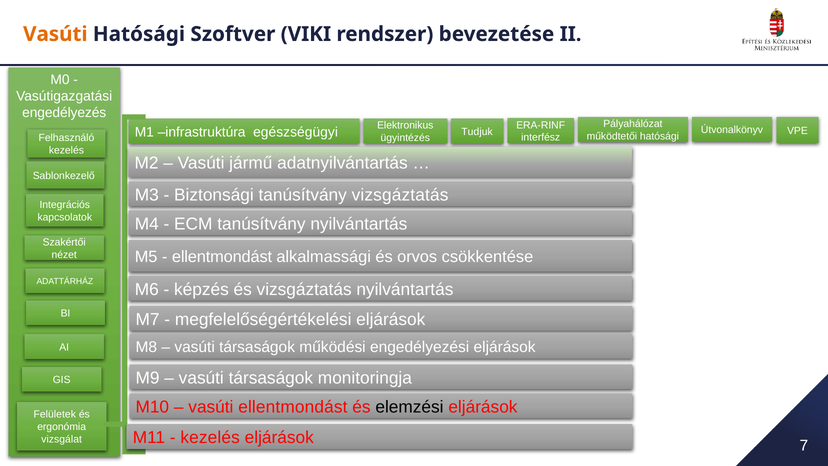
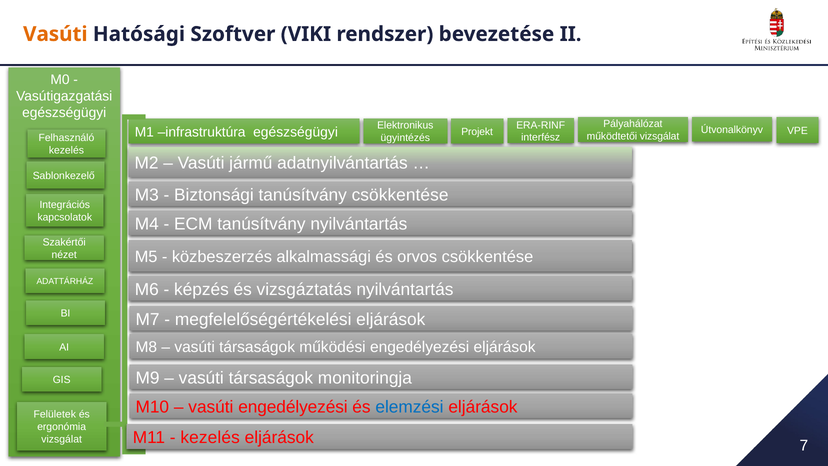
engedélyezés: engedélyezés -> egészségügyi (64, 113)
Tudjuk: Tudjuk -> Projekt (477, 132)
működtetői hatósági: hatósági -> vizsgálat (660, 136)
tanúsítvány vizsgáztatás: vizsgáztatás -> csökkentése (400, 195)
ellentmondást: ellentmondást -> közbeszerzés (222, 257)
vasúti ellentmondást: ellentmondást -> engedélyezési (293, 407)
elemzési colour: black -> blue (409, 407)
